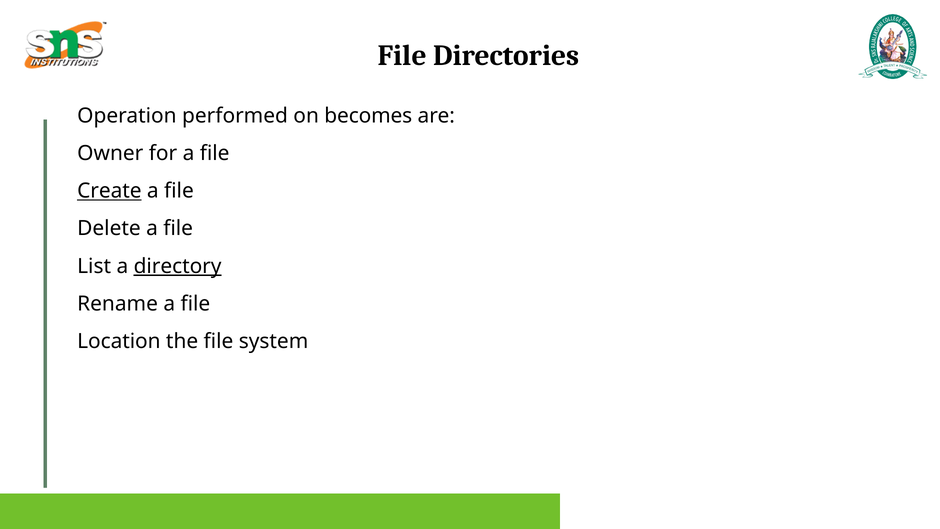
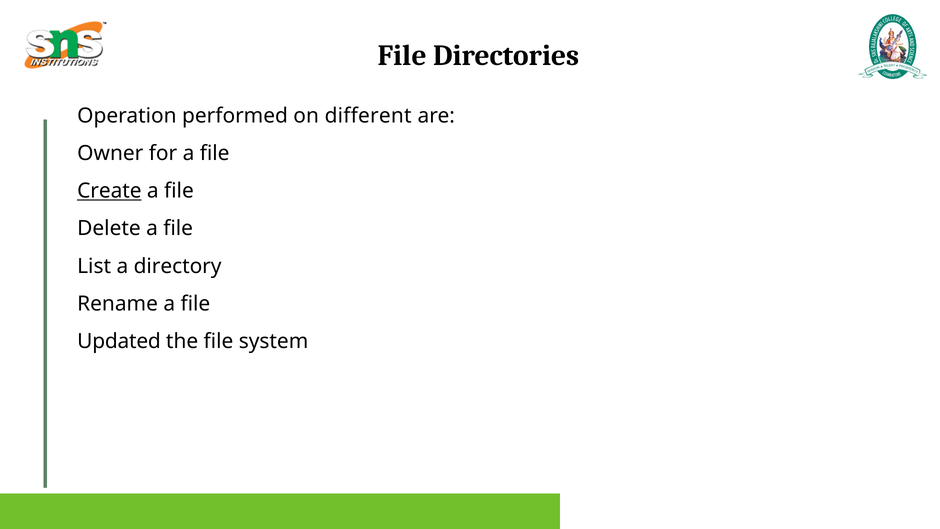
becomes: becomes -> different (368, 116)
directory underline: present -> none (178, 266)
Location: Location -> Updated (119, 341)
